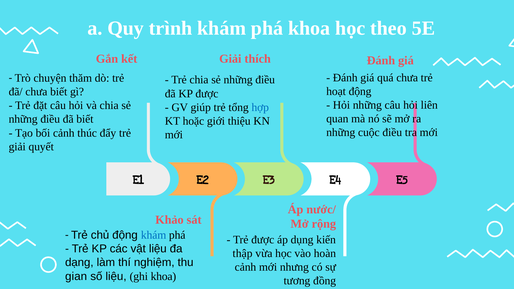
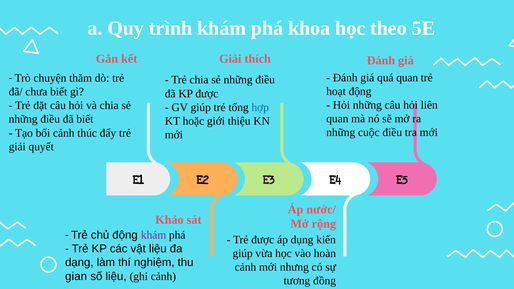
quá chưa: chưa -> quan (407, 78)
khám colour: blue -> purple (154, 235)
thập: thập -> giúp (243, 254)
ghi khoa: khoa -> cảnh (163, 276)
